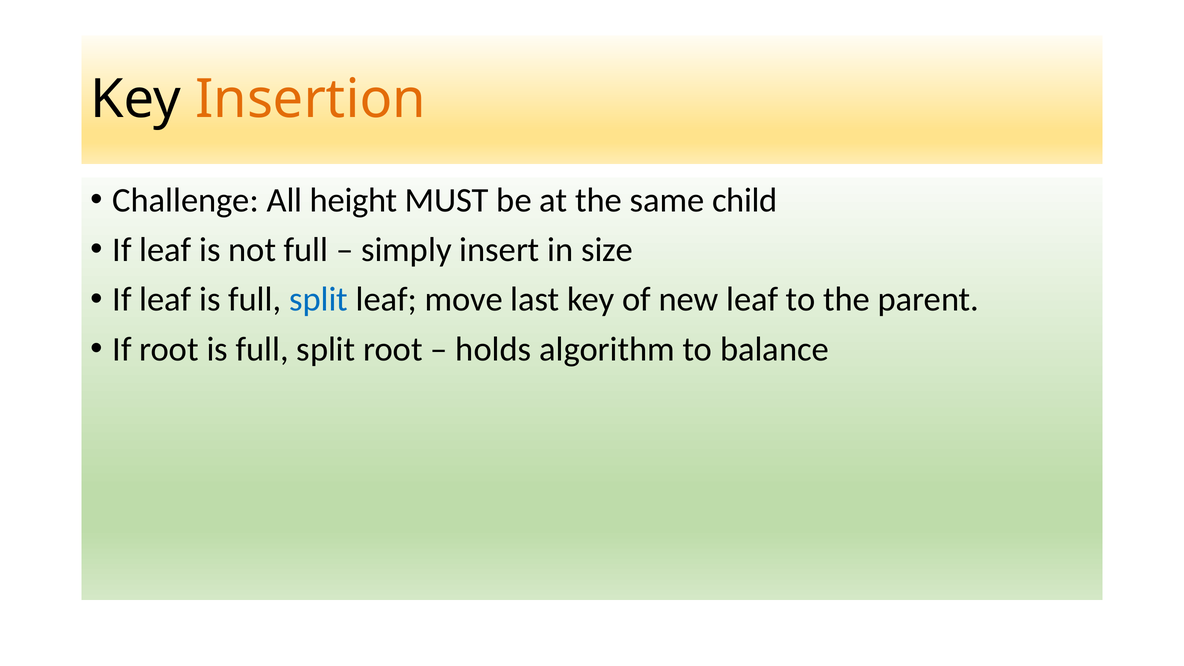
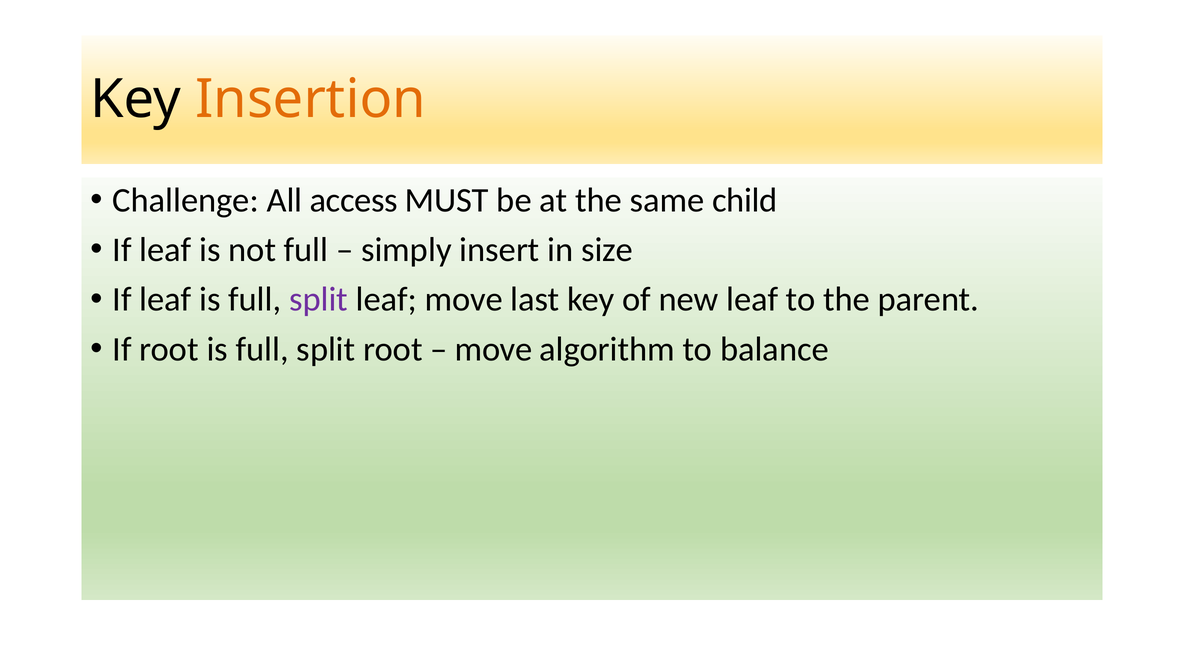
height: height -> access (354, 200)
split colour: blue -> purple (319, 299)
holds: holds -> move (494, 349)
